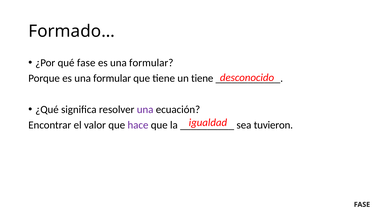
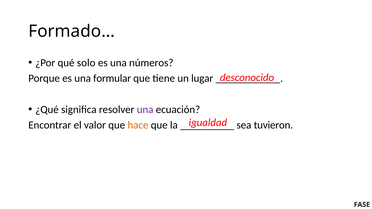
qué fase: fase -> solo (86, 63)
formular: formular -> números (151, 63)
un tiene: tiene -> lugar (202, 78)
hace colour: purple -> orange (138, 125)
